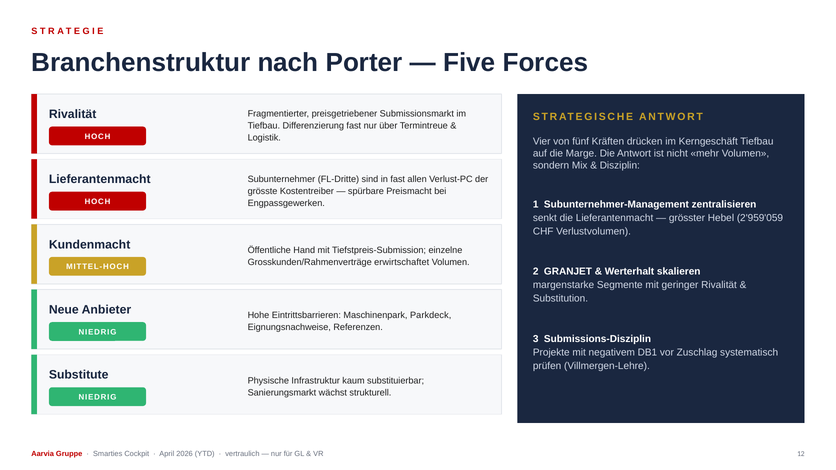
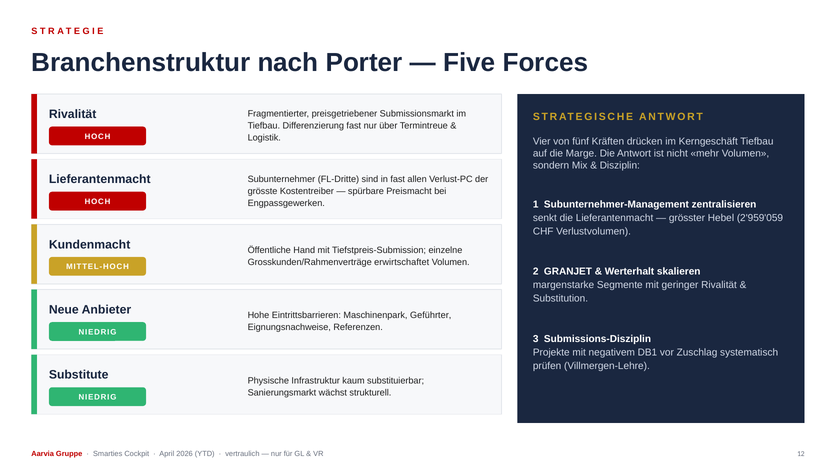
Parkdeck: Parkdeck -> Geführter (431, 316)
